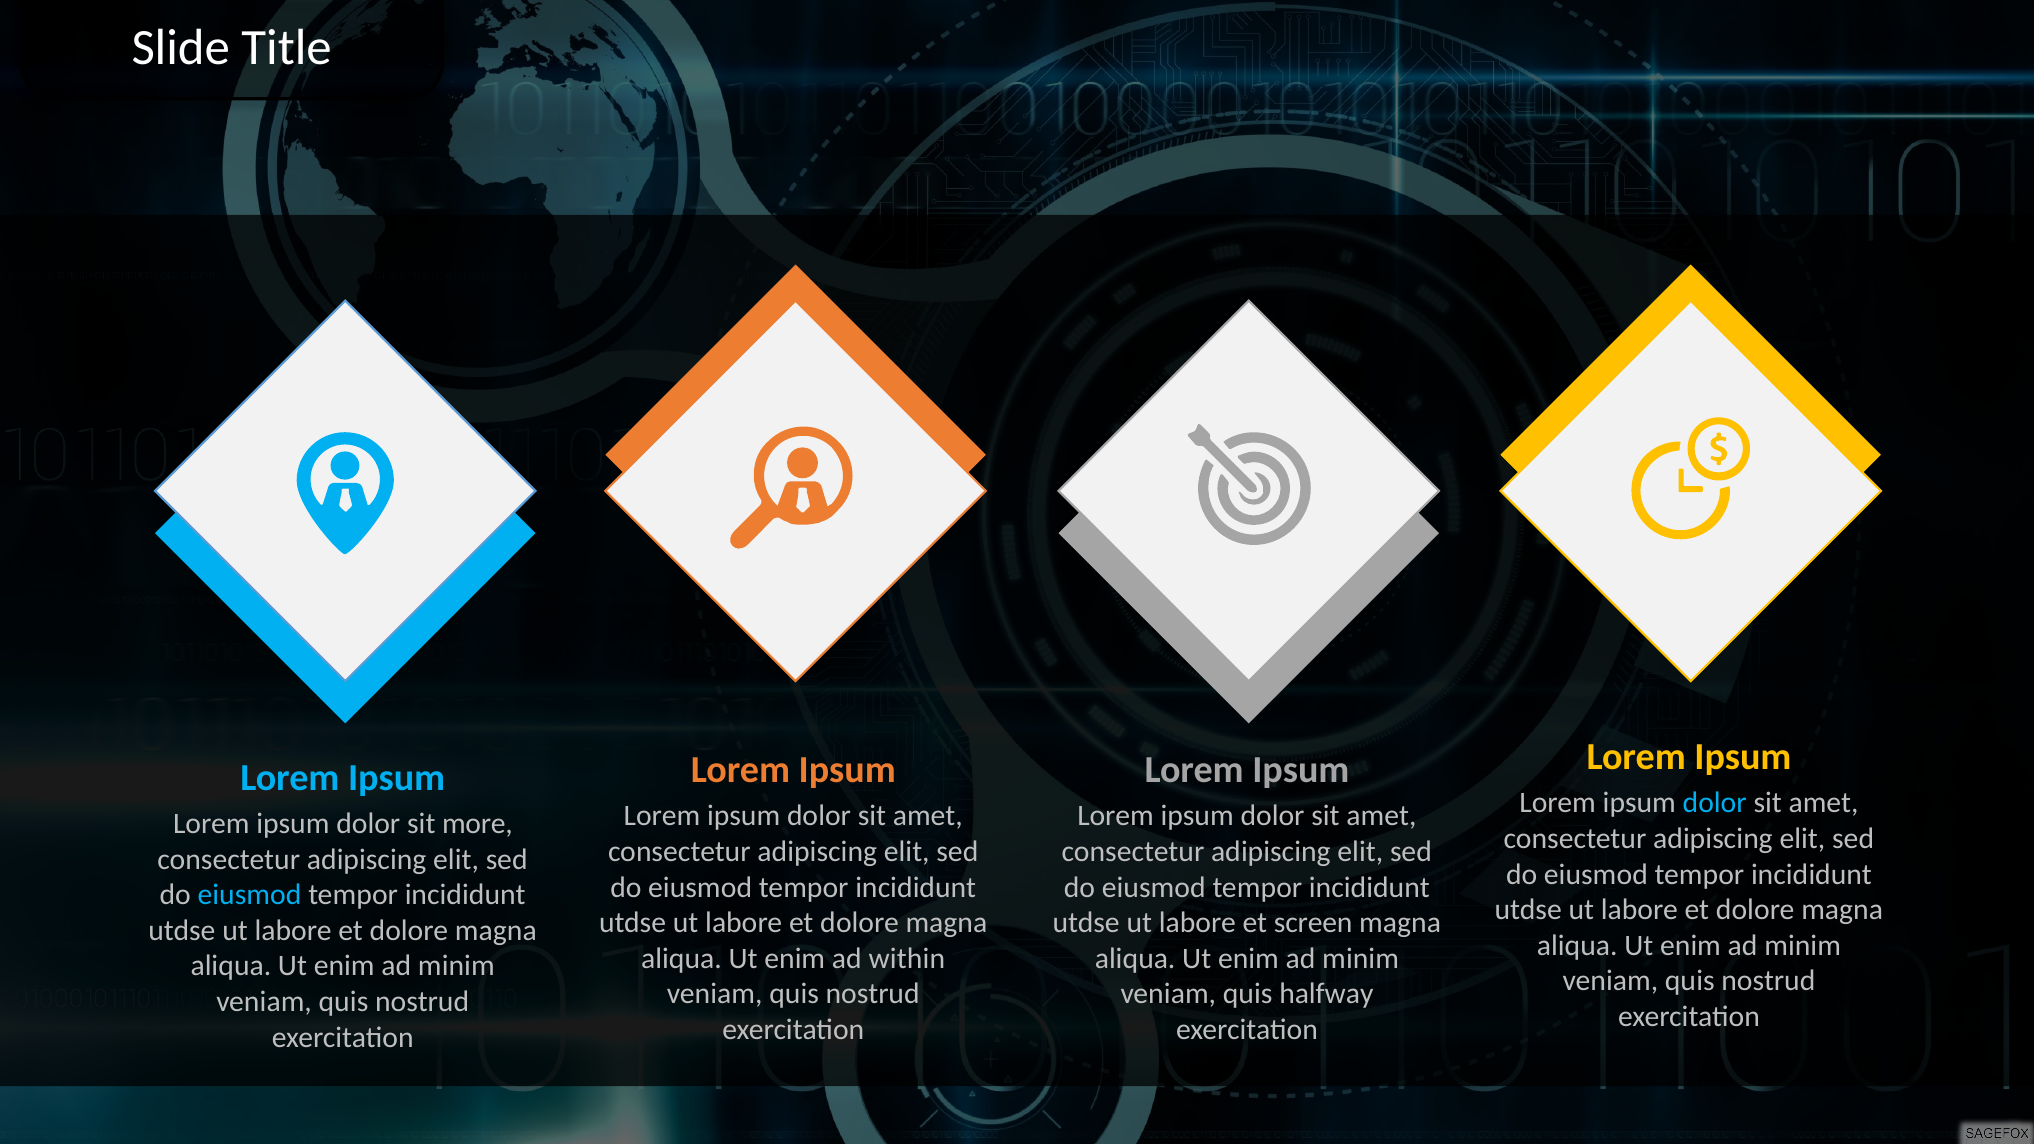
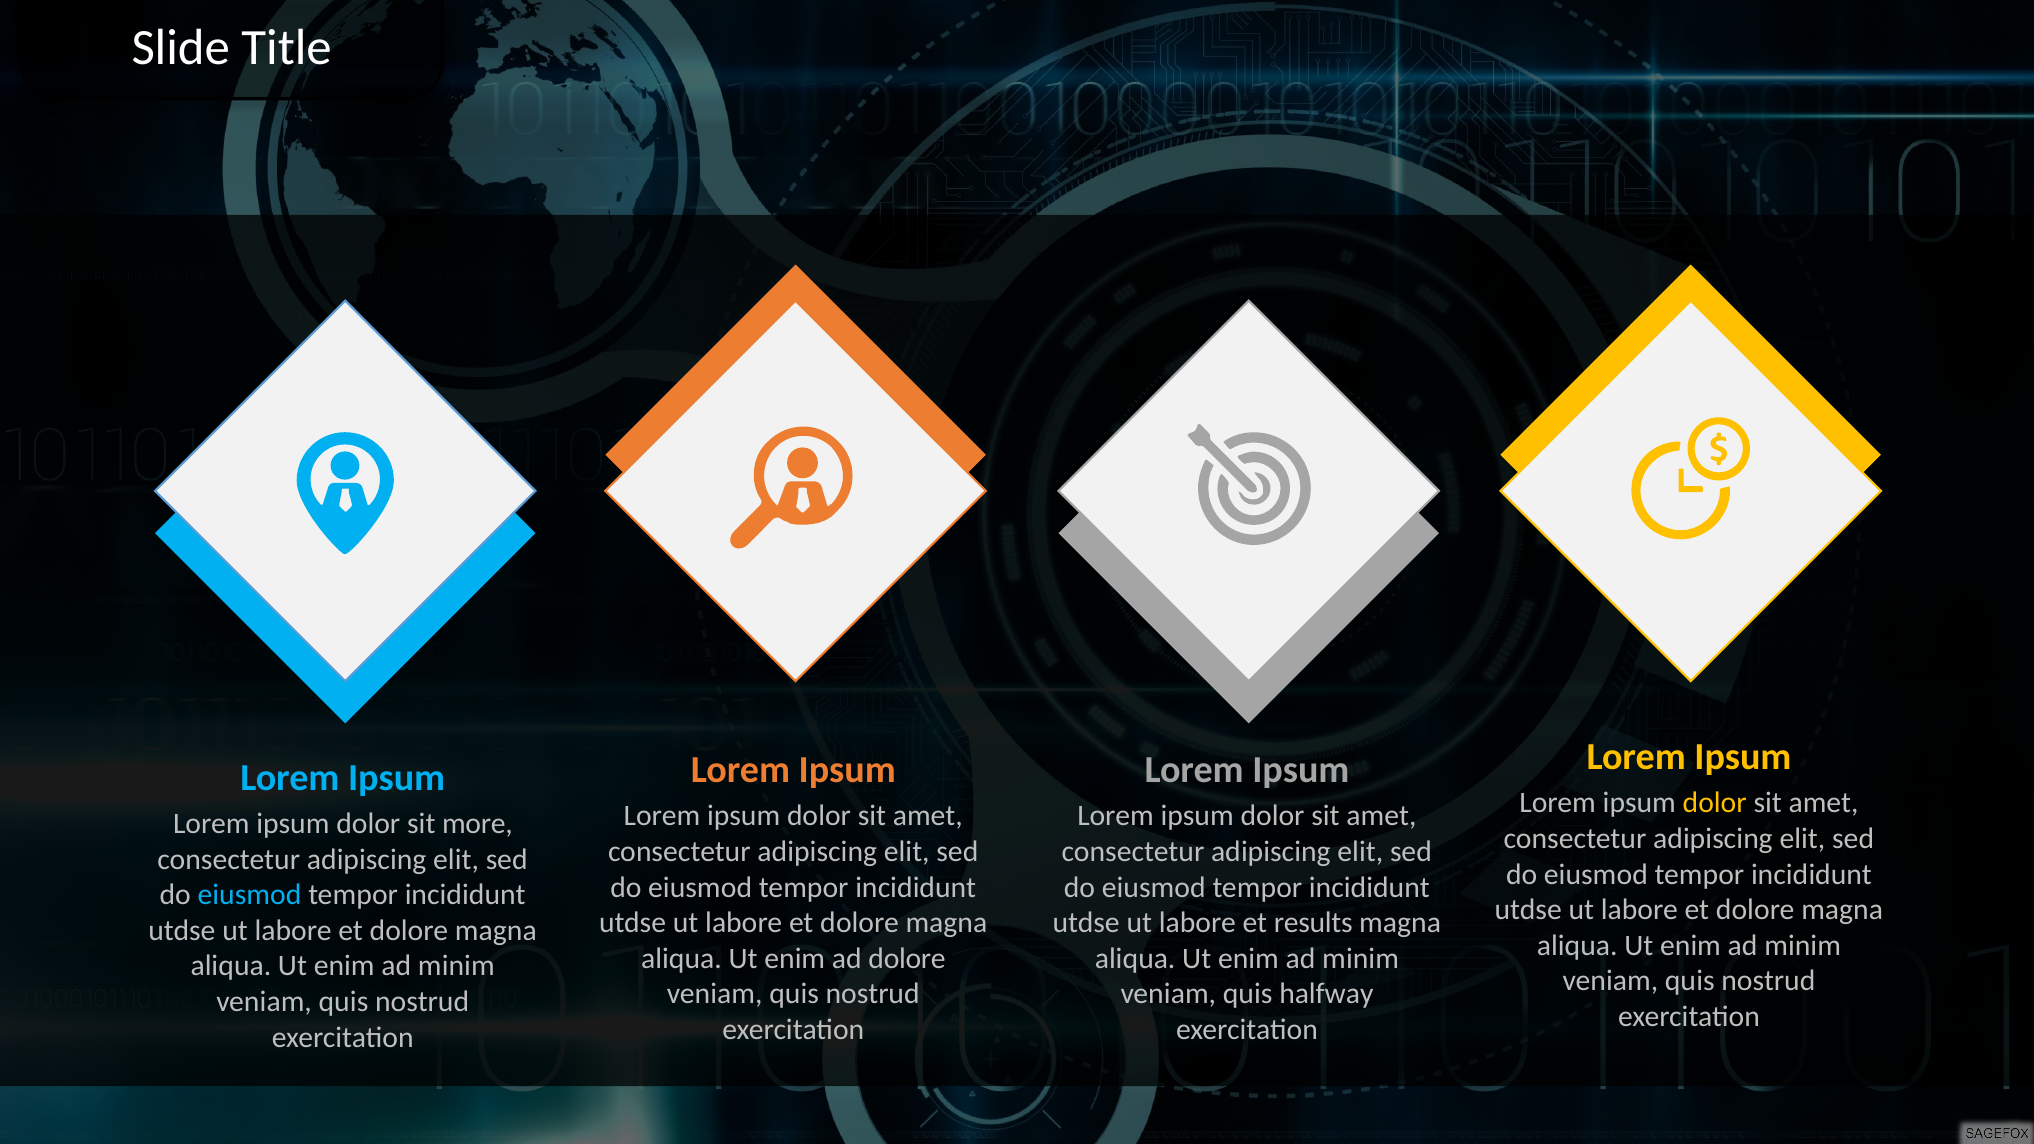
dolor colour: light blue -> yellow (1715, 803)
screen: screen -> results (1313, 923)
ad within: within -> dolore (907, 959)
